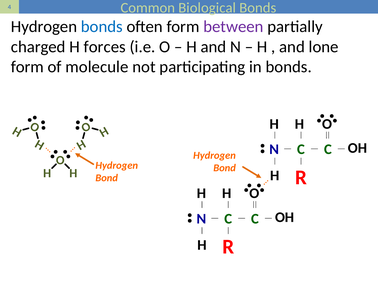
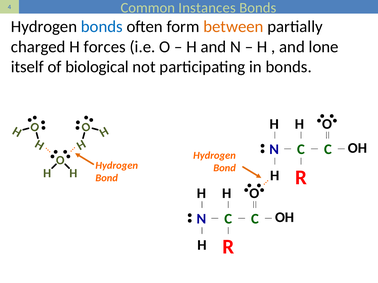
Biological: Biological -> Instances (207, 8)
between colour: purple -> orange (233, 27)
form: form -> itself (27, 67)
molecule: molecule -> biological (97, 67)
